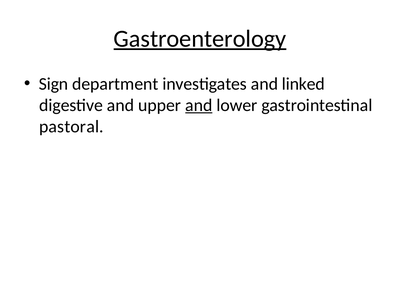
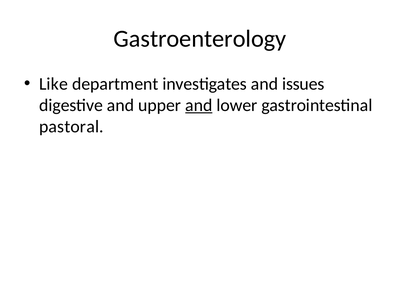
Gastroenterology underline: present -> none (200, 39)
Sign: Sign -> Like (53, 84)
linked: linked -> issues (303, 84)
